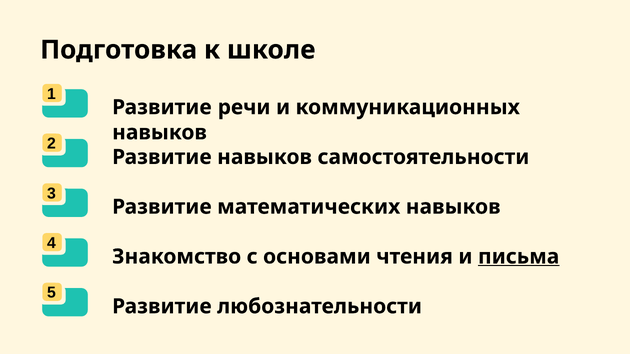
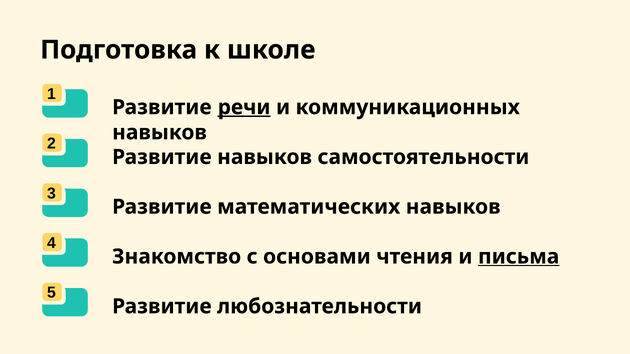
речи underline: none -> present (244, 107)
